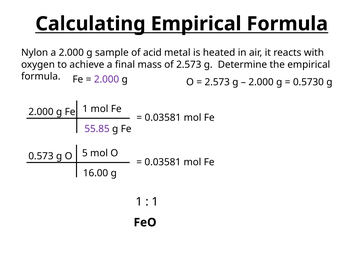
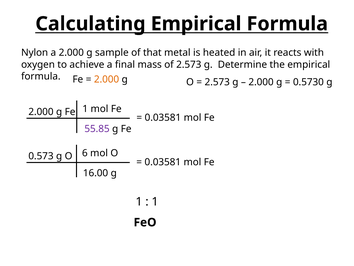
acid: acid -> that (152, 53)
2.000 colour: purple -> orange (107, 79)
5: 5 -> 6 (85, 153)
